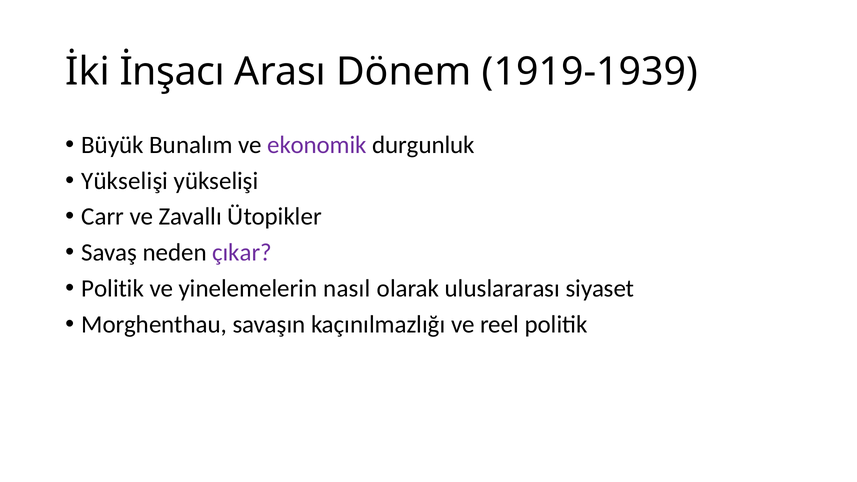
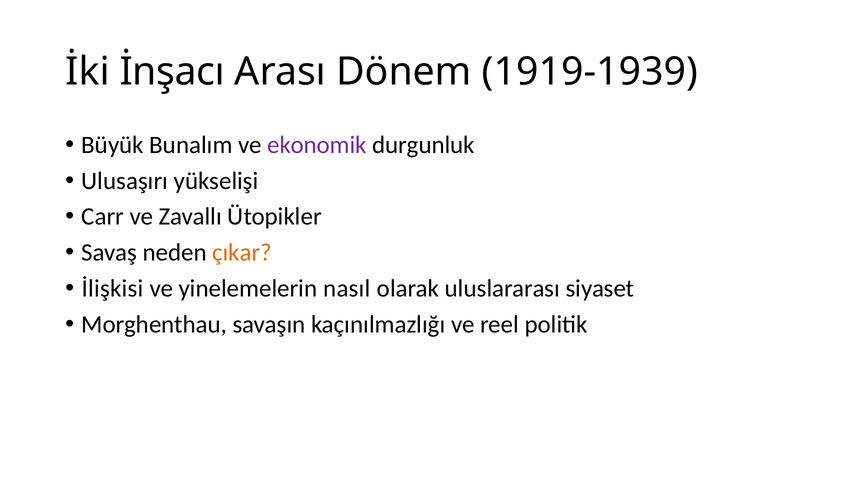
Yükselişi: Yükselişi -> Ulusaşırı (125, 181)
çıkar colour: purple -> orange (242, 253)
Politik: Politik -> İlişkisi (113, 289)
